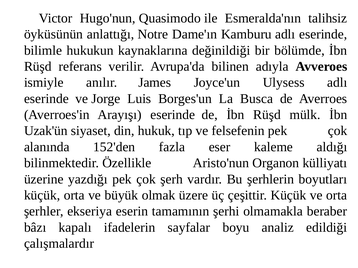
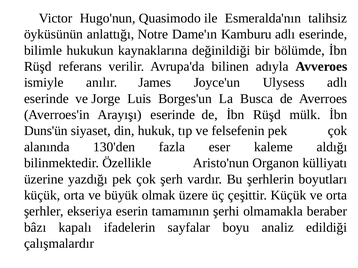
Uzak'ün: Uzak'ün -> Duns'ün (46, 131)
152'den: 152'den -> 130'den (114, 147)
